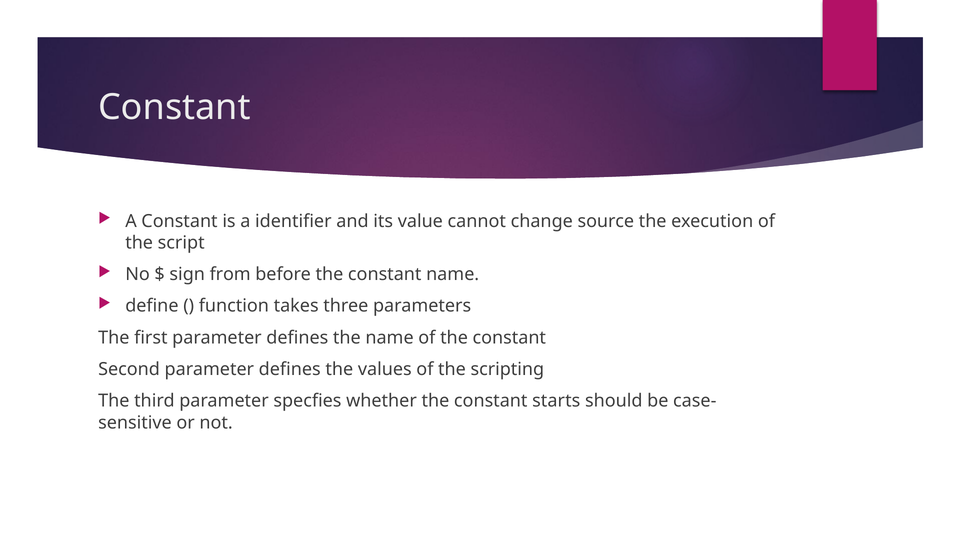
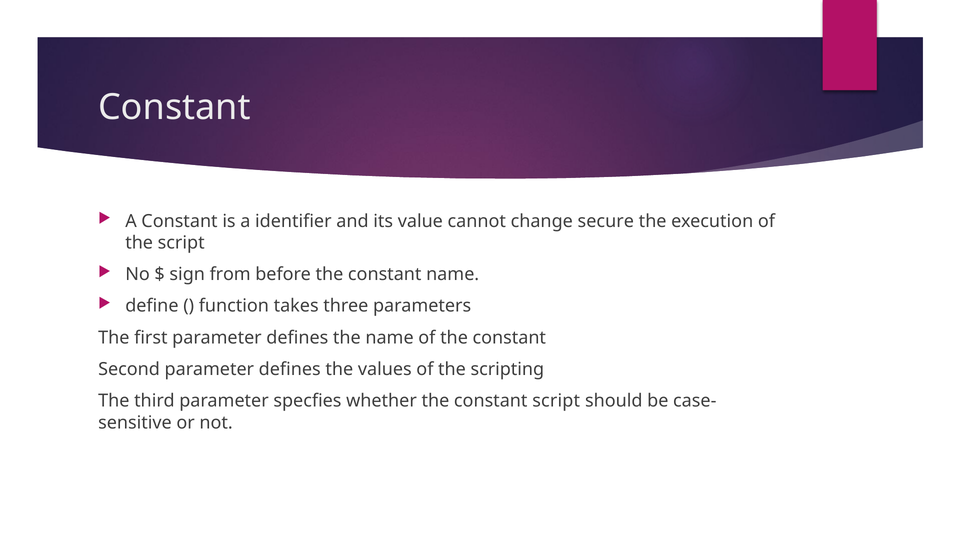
source: source -> secure (606, 221)
constant starts: starts -> script (556, 401)
